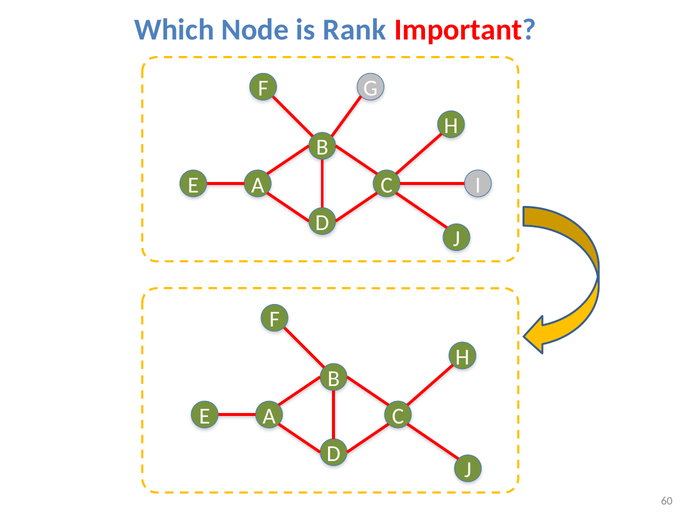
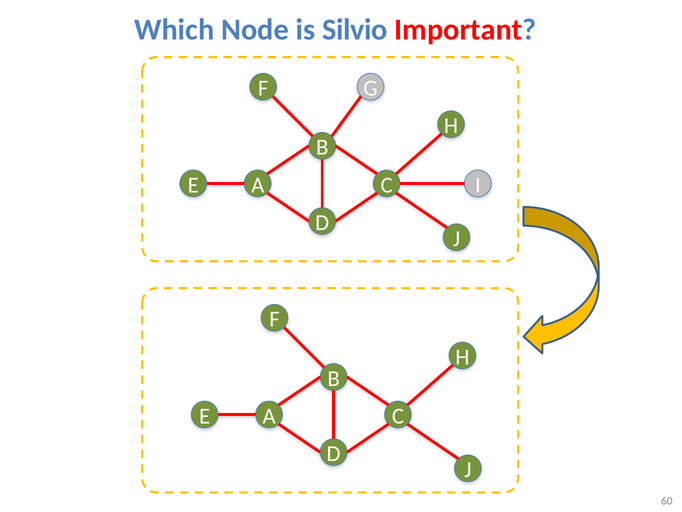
Rank: Rank -> Silvio (355, 30)
